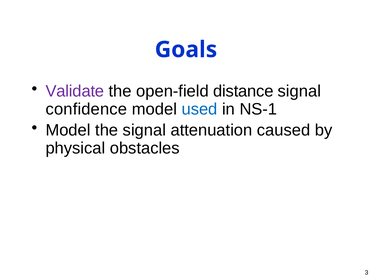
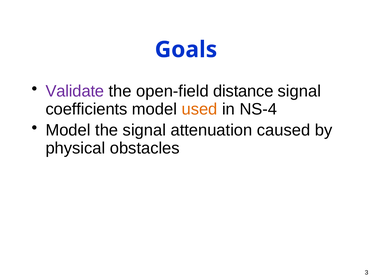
confidence: confidence -> coefficients (86, 109)
used colour: blue -> orange (199, 109)
NS-1: NS-1 -> NS-4 (258, 109)
